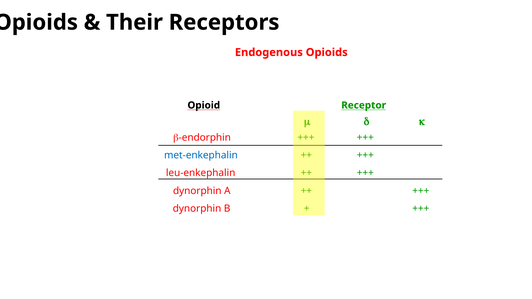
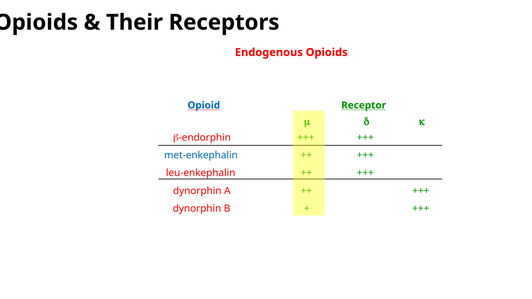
Opioid colour: black -> blue (204, 105)
